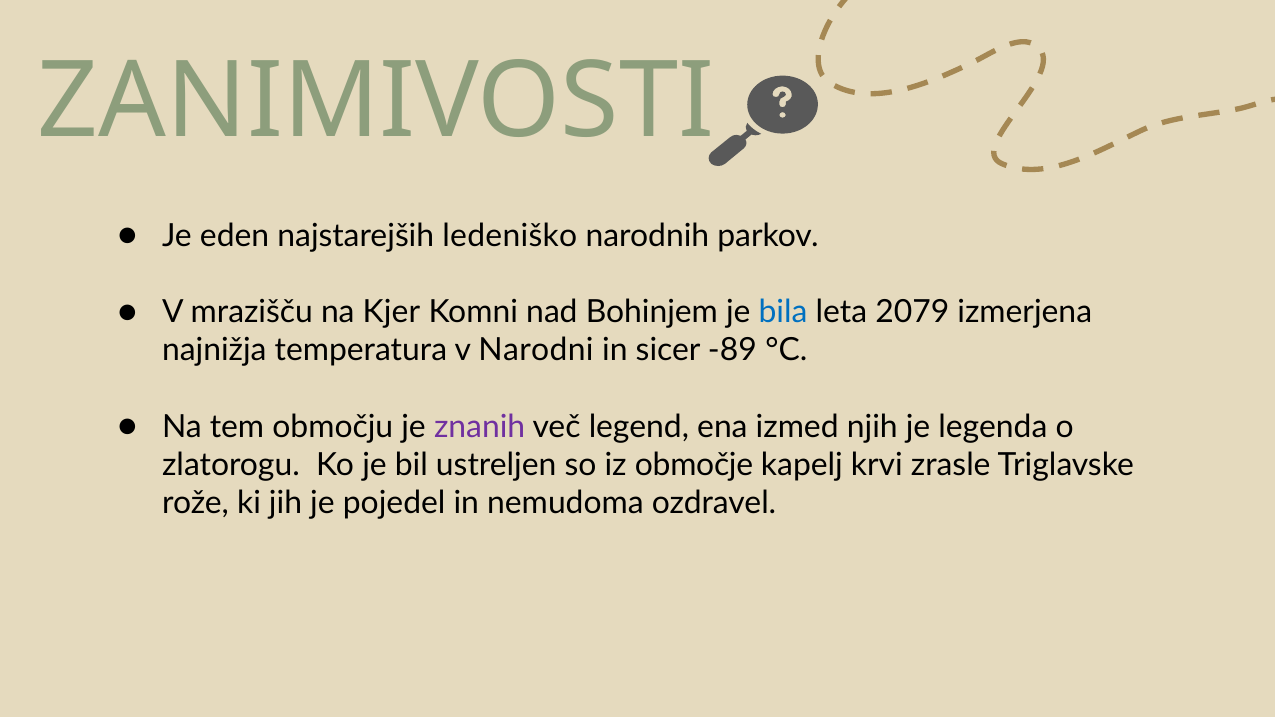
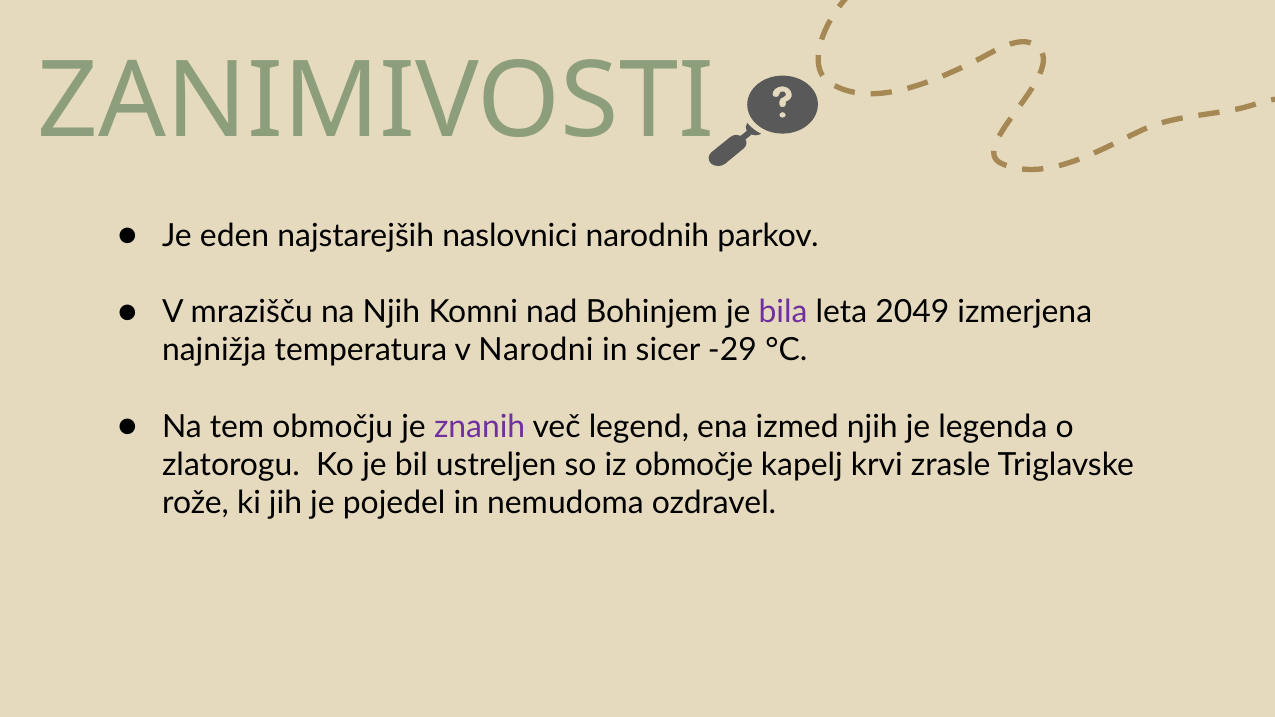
ledeniško: ledeniško -> naslovnici (510, 236)
na Kjer: Kjer -> Njih (391, 312)
bila colour: blue -> purple (783, 312)
2079: 2079 -> 2049 (912, 312)
-89: -89 -> -29 (732, 351)
